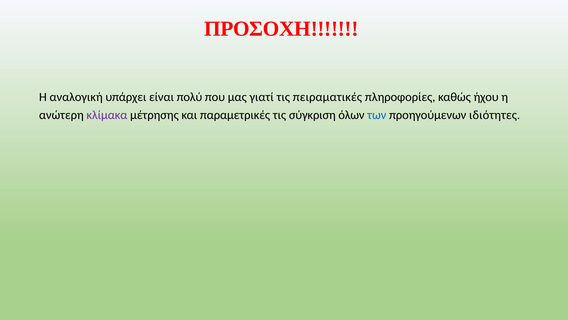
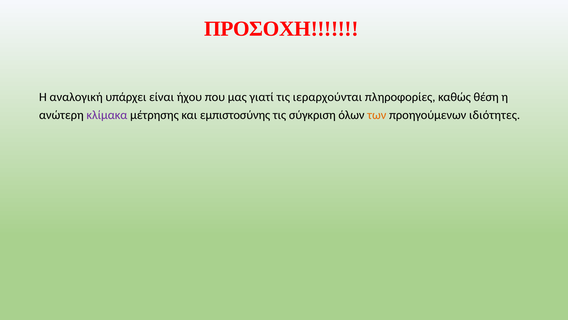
πολύ: πολύ -> ήχου (189, 97)
πειραματικές: πειραματικές -> ιεραρχούνται (327, 97)
ήχου: ήχου -> θέση (486, 97)
παραμετρικές: παραμετρικές -> εμπιστοσύνης (235, 115)
των colour: blue -> orange (377, 115)
